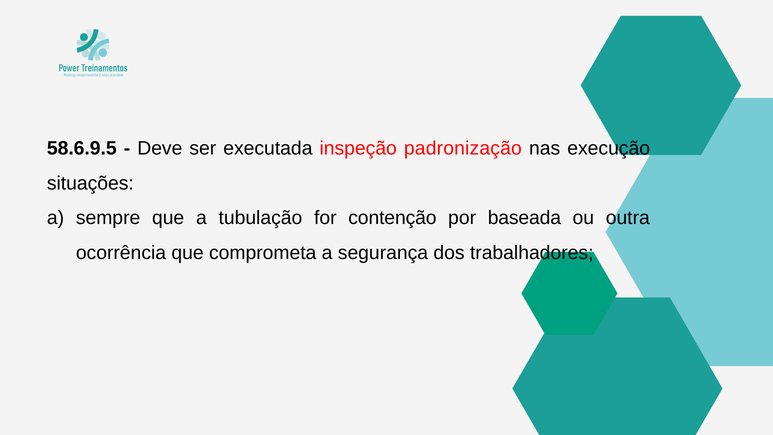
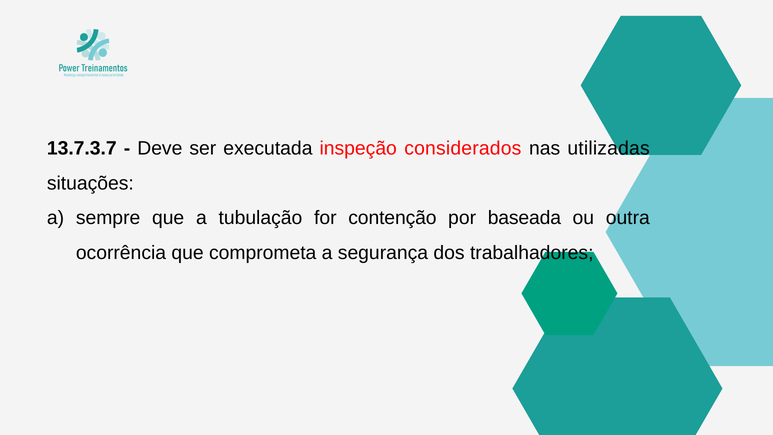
58.6.9.5: 58.6.9.5 -> 13.7.3.7 (82, 148)
padronização: padronização -> considerados (463, 148)
execução: execução -> utilizadas (609, 148)
